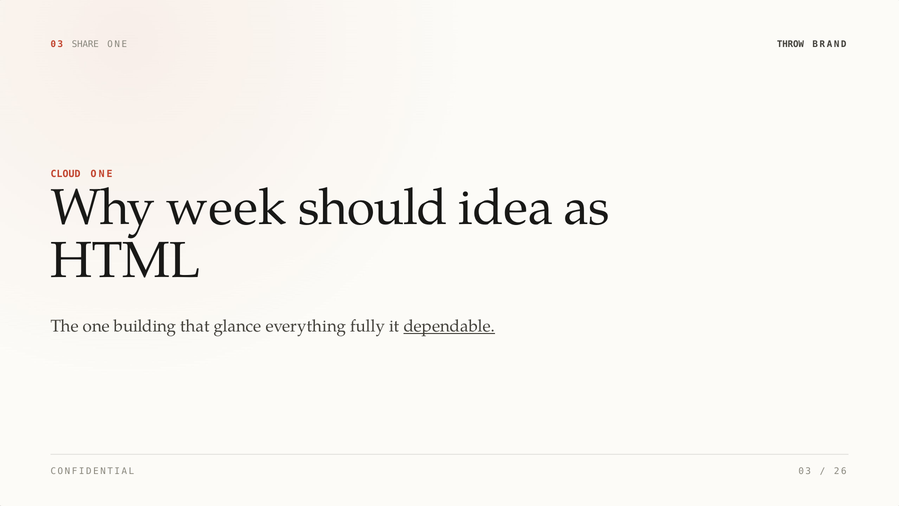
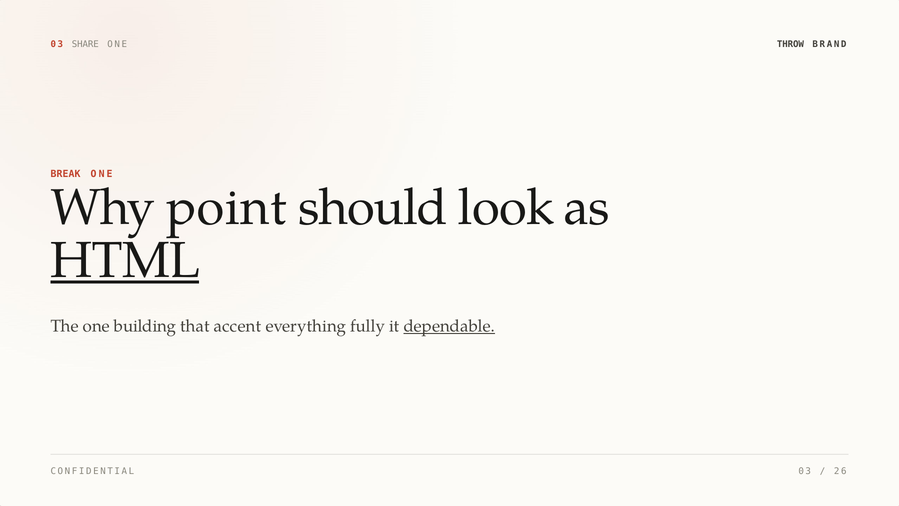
CLOUD: CLOUD -> BREAK (66, 174)
week: week -> point (226, 208)
idea: idea -> look (506, 208)
HTML underline: none -> present (125, 260)
glance: glance -> accent (237, 326)
